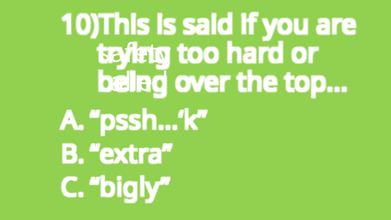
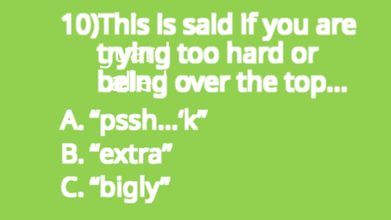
safety: safety -> guard (134, 53)
